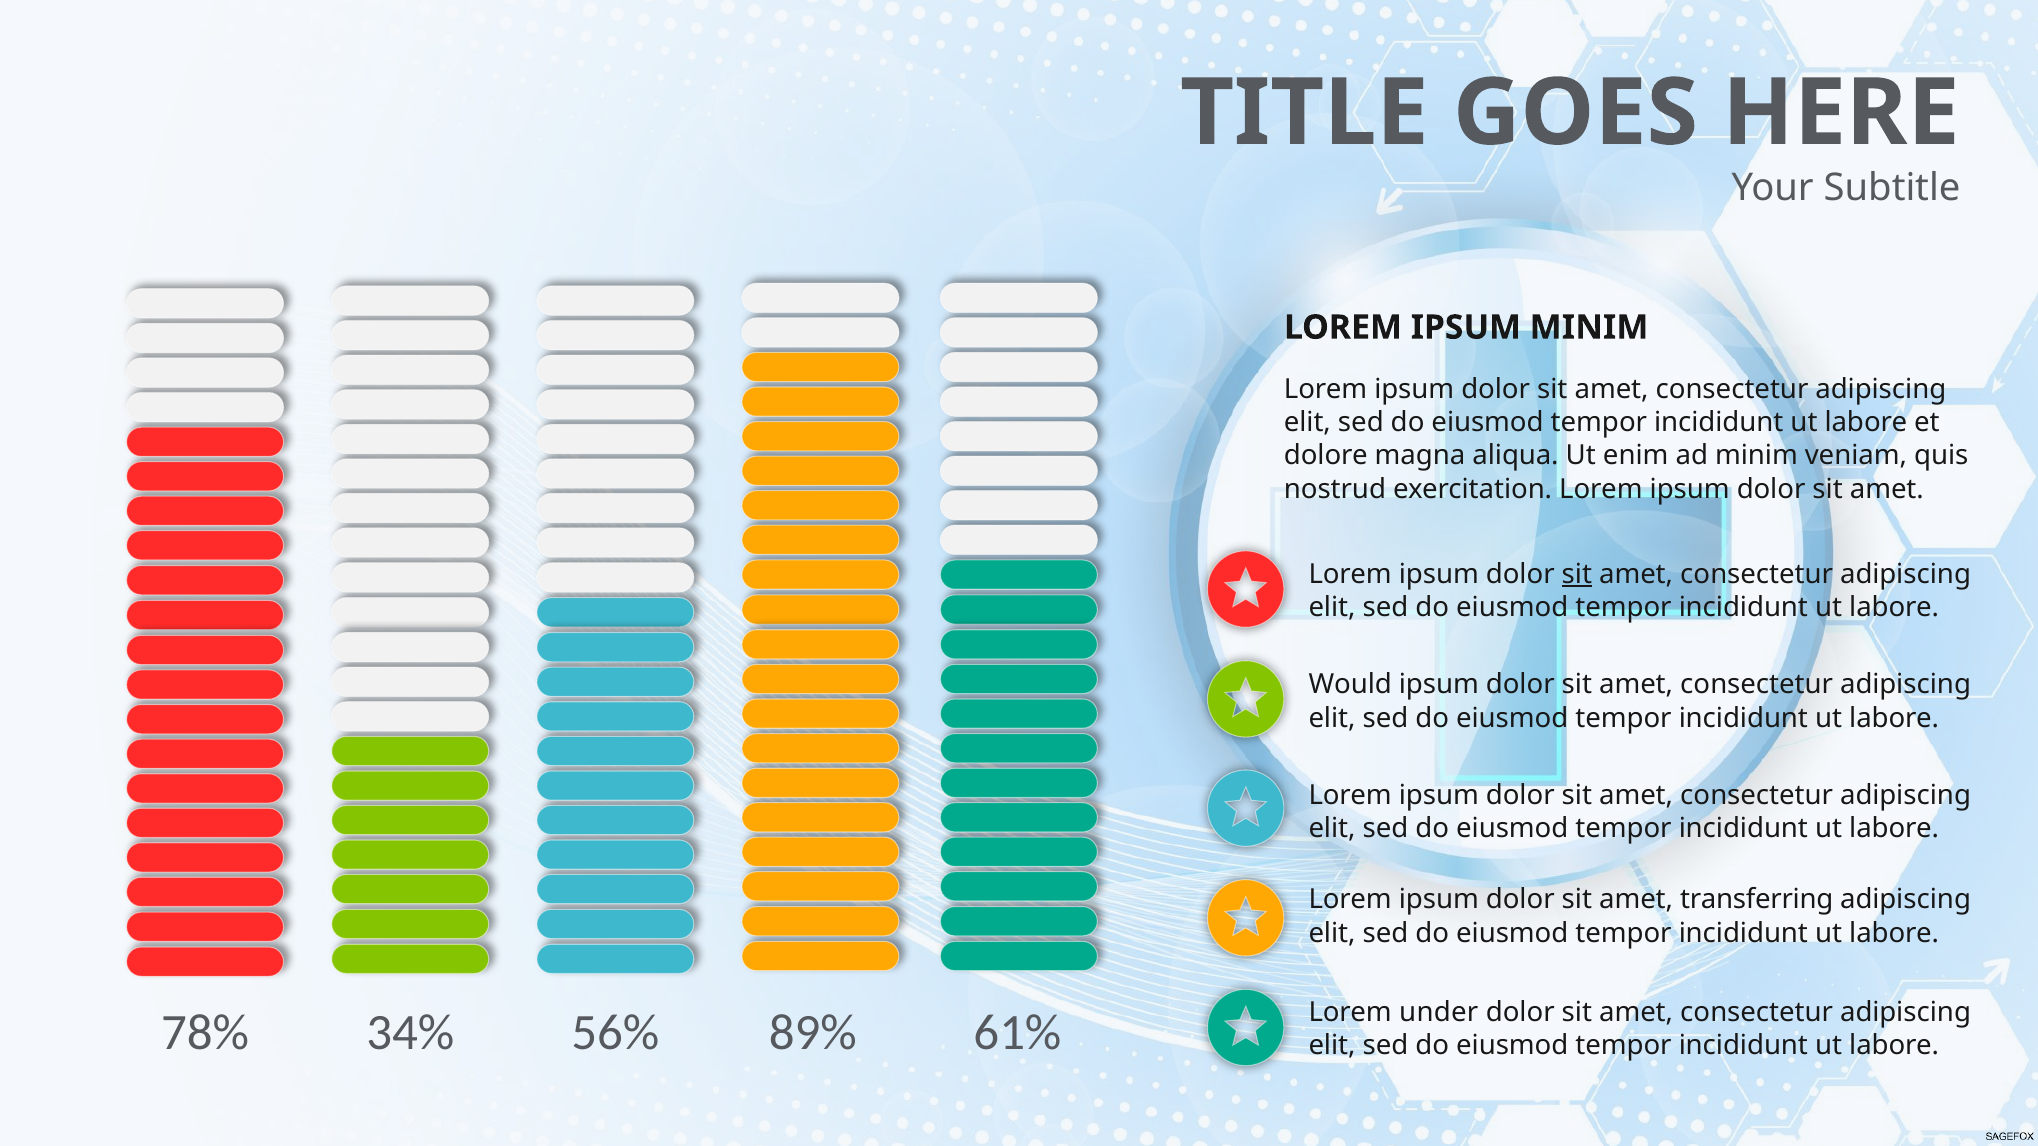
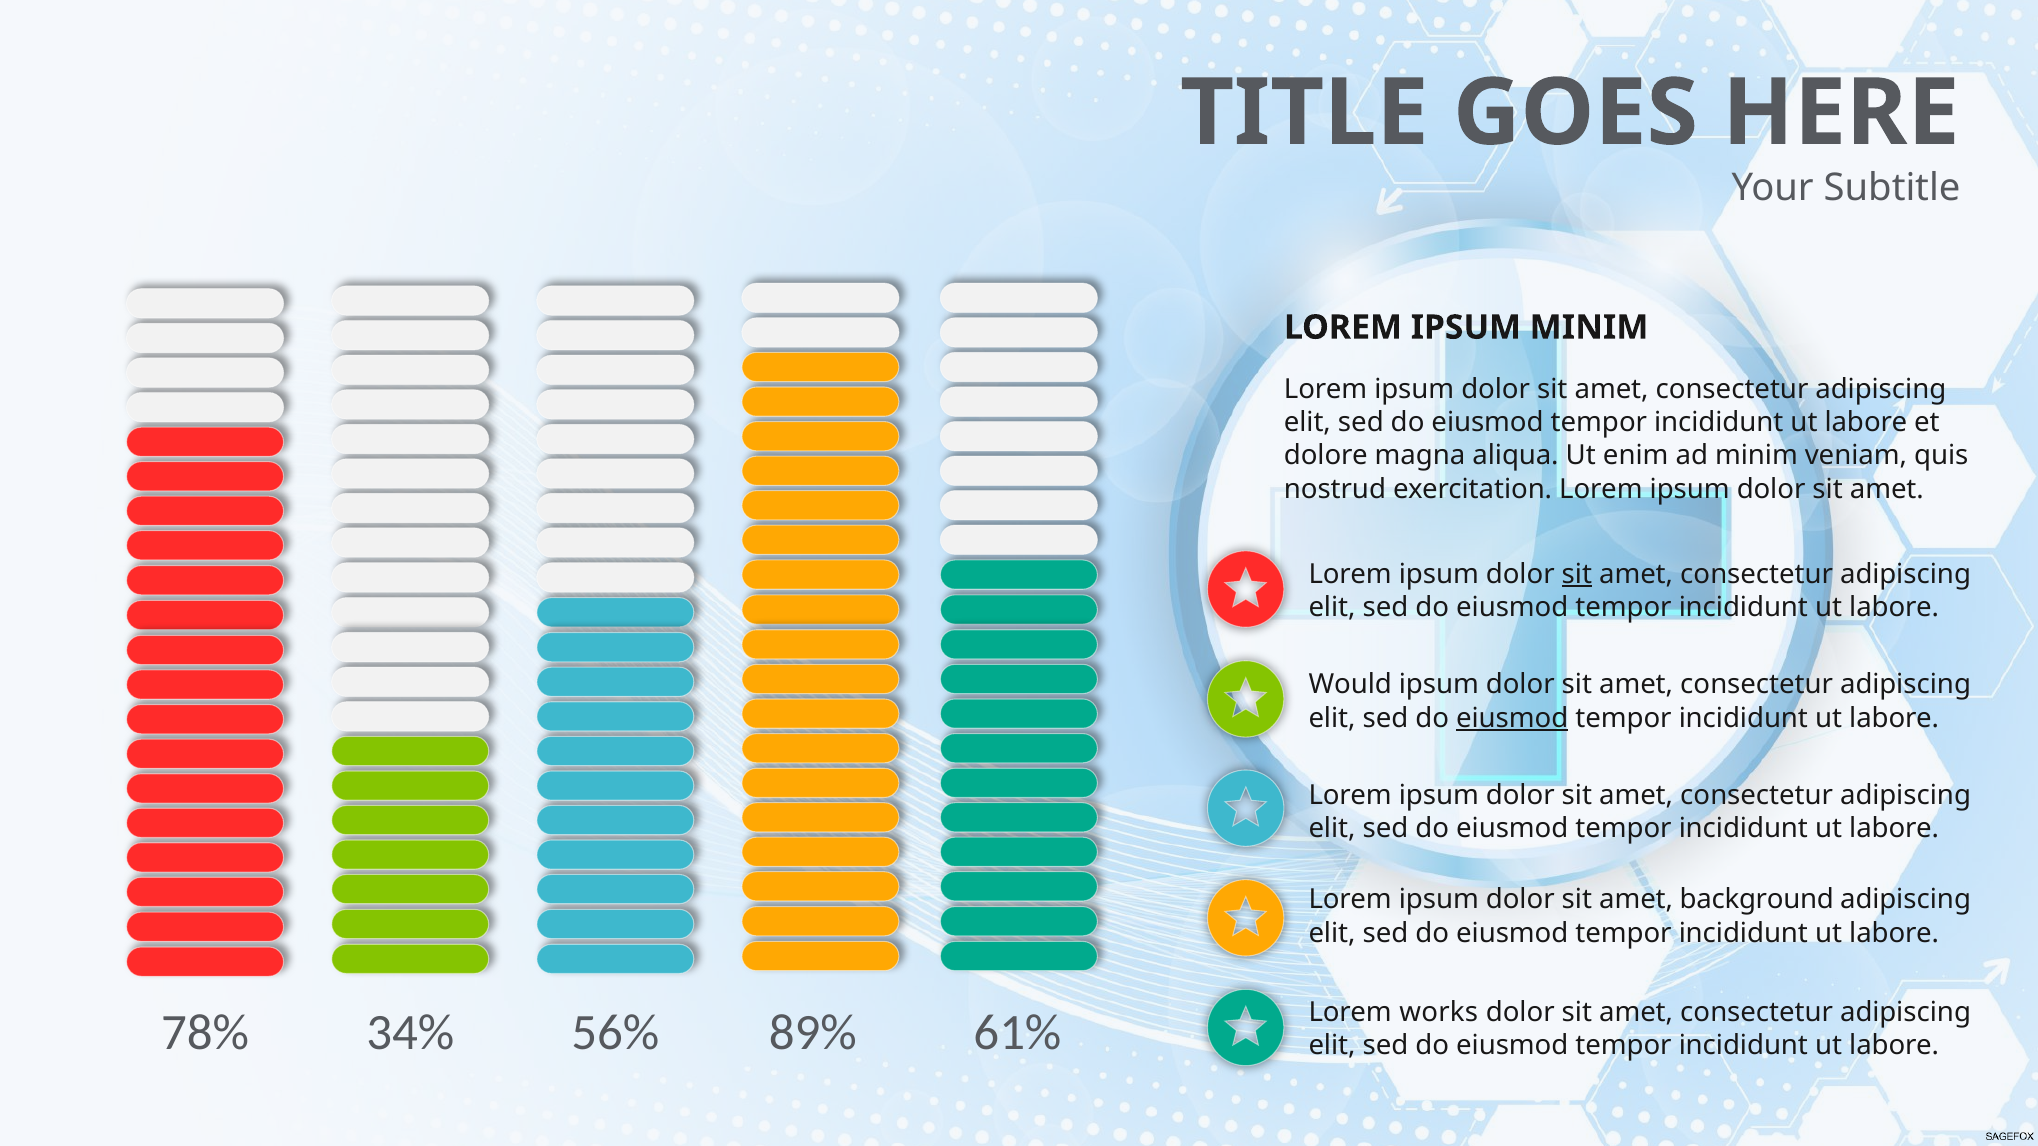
eiusmod underline: none -> present (1512, 718)
transferring: transferring -> background (1757, 900)
under: under -> works (1439, 1013)
